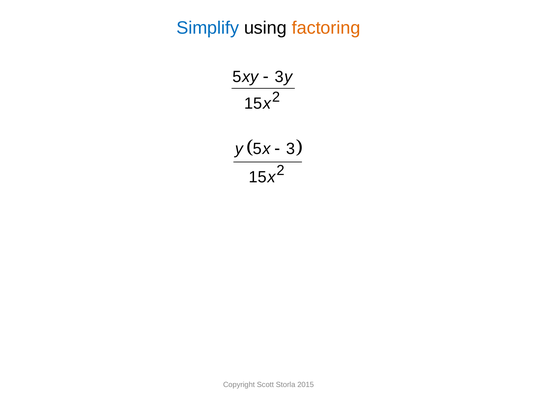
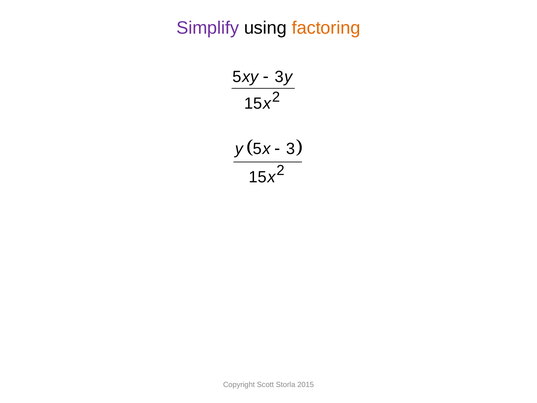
Simplify colour: blue -> purple (208, 28)
